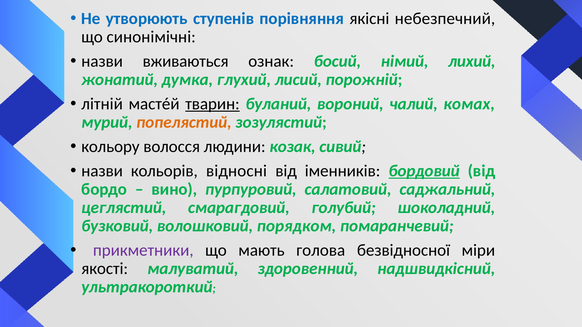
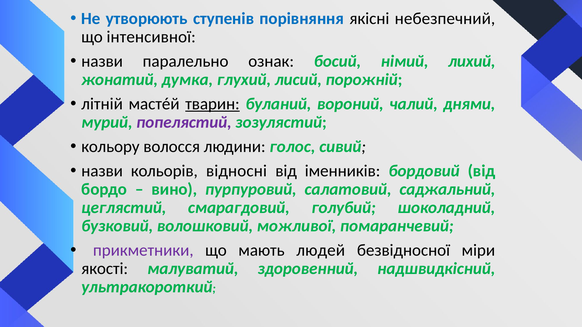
синонімічні: синонімічні -> інтенсивної (151, 37)
вживаються: вживаються -> паралельно (186, 61)
комах: комах -> днями (469, 104)
попелястий colour: orange -> purple (184, 122)
козак: козак -> голос (292, 147)
бордовий underline: present -> none (424, 171)
порядком: порядком -> можливої (296, 226)
голова: голова -> людей (321, 251)
